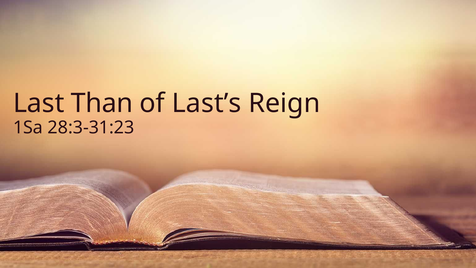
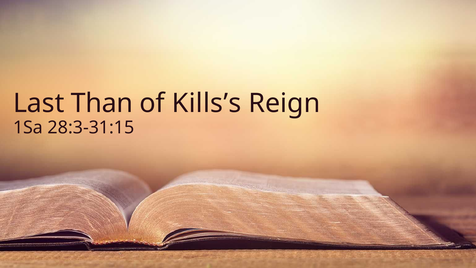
Last’s: Last’s -> Kills’s (207, 103)
28:3-31:23: 28:3-31:23 -> 28:3-31:15 (91, 127)
